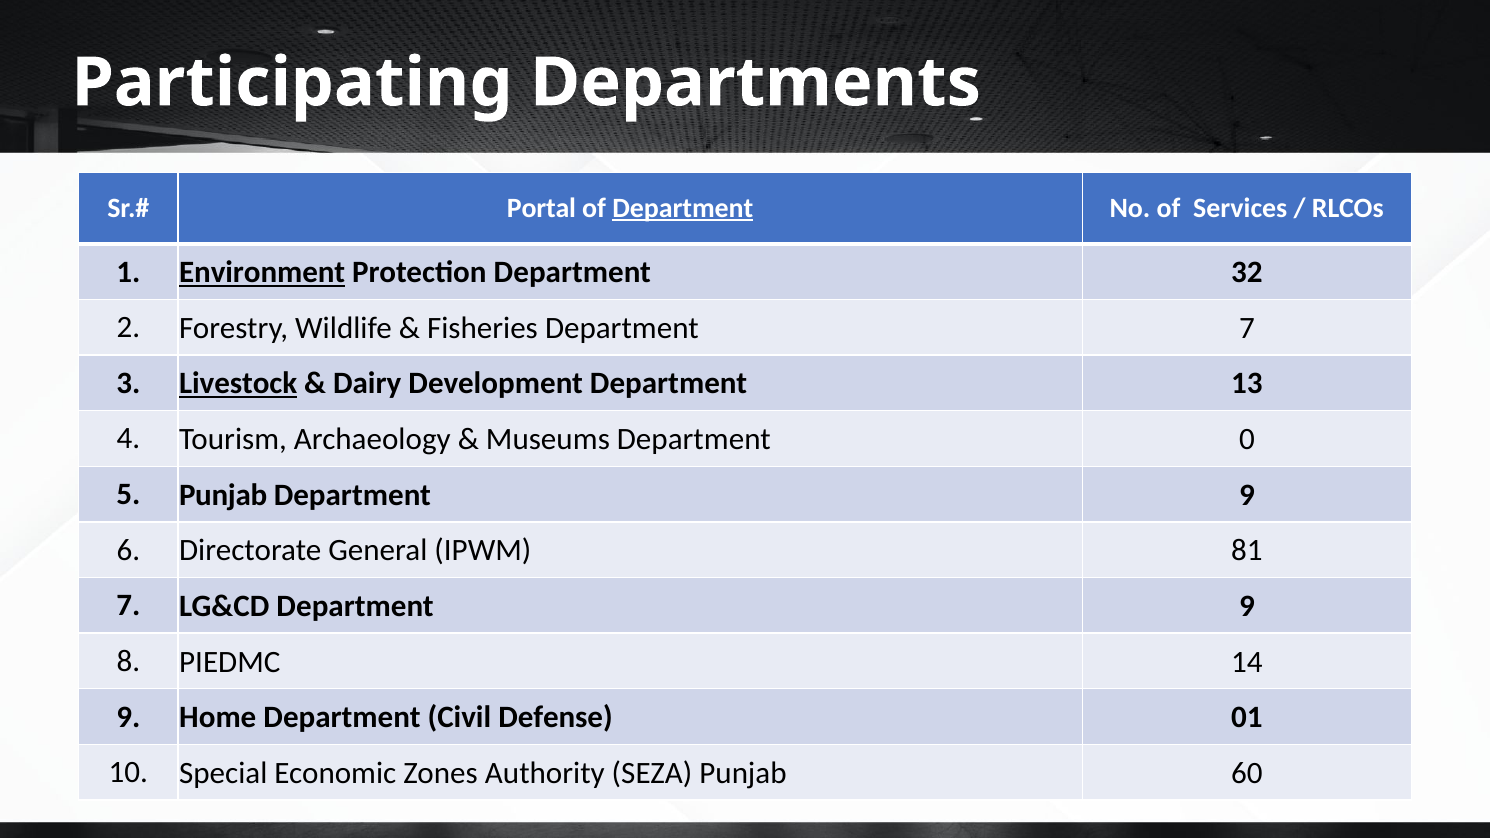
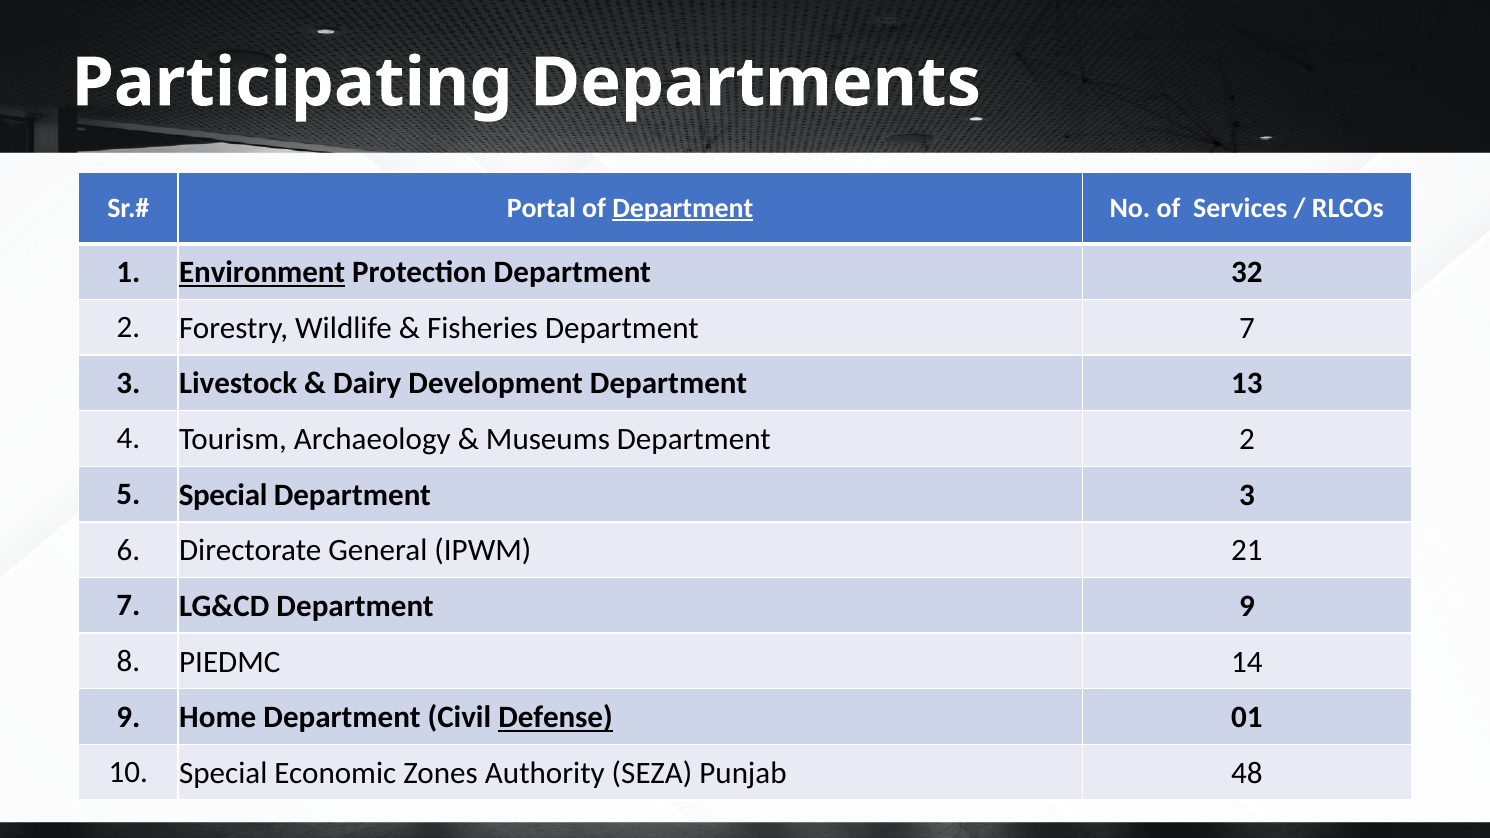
Livestock underline: present -> none (238, 384)
Department 0: 0 -> 2 (1247, 439)
5 Punjab: Punjab -> Special (223, 495)
9: 9 -> 3 (1247, 495)
81: 81 -> 21 (1247, 551)
Defense underline: none -> present (555, 718)
60: 60 -> 48 (1247, 773)
